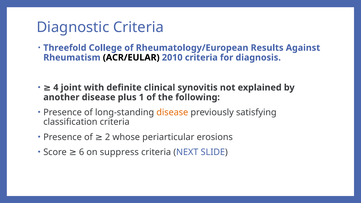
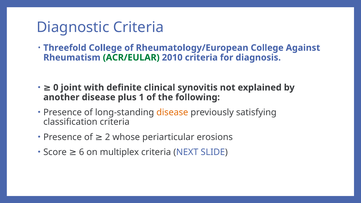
Rheumatology/European Results: Results -> College (267, 48)
ACR/EULAR colour: black -> green (131, 58)
4: 4 -> 0 (56, 88)
suppress: suppress -> multiplex (119, 152)
